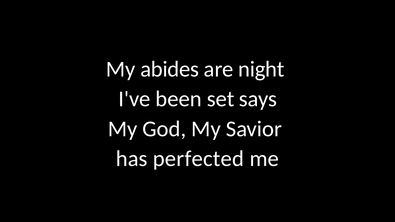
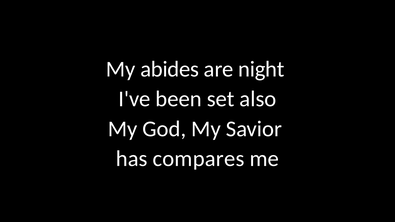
says: says -> also (258, 99)
perfected: perfected -> compares (198, 159)
